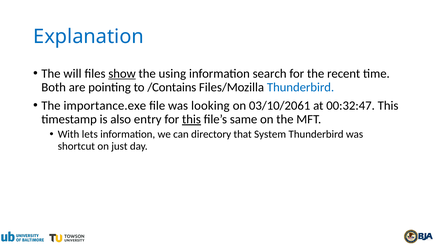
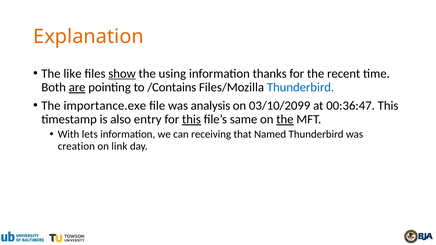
Explanation colour: blue -> orange (89, 37)
will: will -> like (73, 74)
search: search -> thanks (270, 74)
are underline: none -> present (77, 87)
looking: looking -> analysis (210, 106)
03/10/2061: 03/10/2061 -> 03/10/2099 (280, 106)
00:32:47: 00:32:47 -> 00:36:47 (351, 106)
the underline: none -> present (285, 119)
directory: directory -> receiving (211, 134)
System: System -> Named (270, 134)
shortcut: shortcut -> creation (76, 146)
just: just -> link (119, 146)
